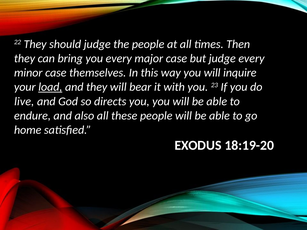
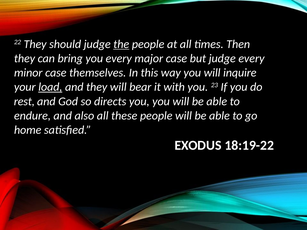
the underline: none -> present (121, 44)
live: live -> rest (24, 101)
18:19-20: 18:19-20 -> 18:19-22 (249, 146)
